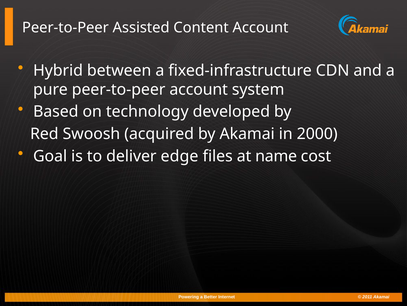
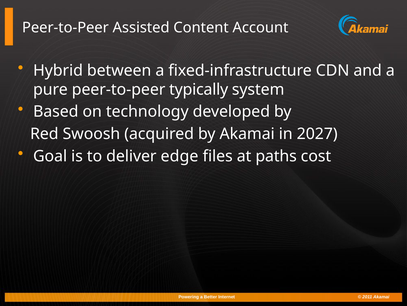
peer-to-peer account: account -> typically (199, 89)
2000: 2000 -> 2027 (317, 134)
name: name -> paths (276, 156)
